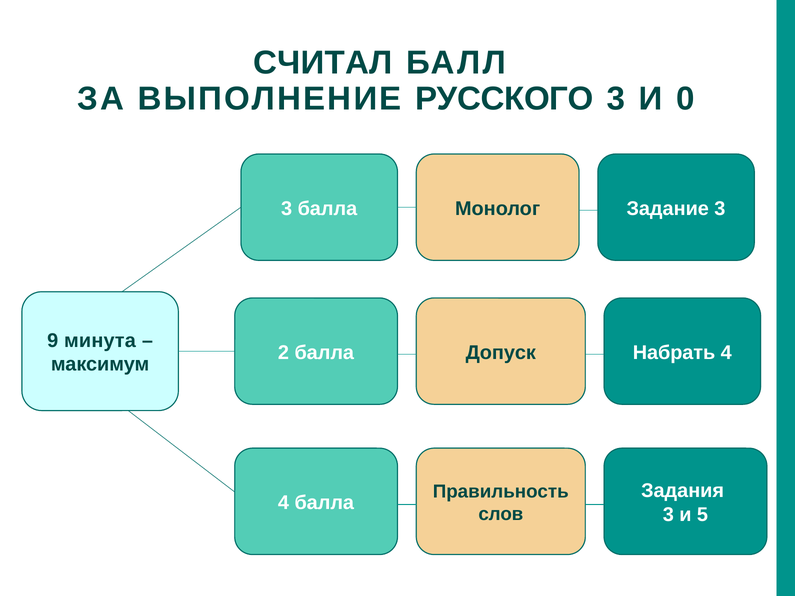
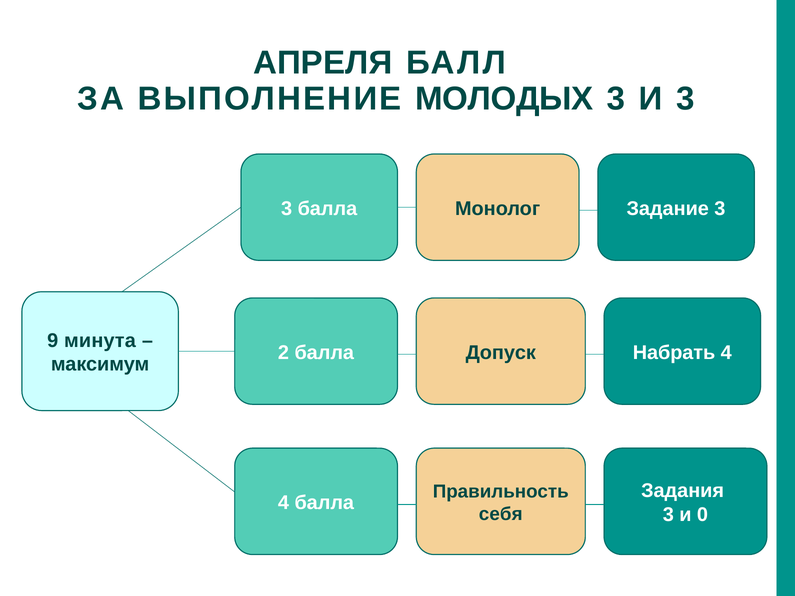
СЧИТАЛ: СЧИТАЛ -> АПРЕЛЯ (323, 63)
РУССКОГО: РУССКОГО -> МОЛОДЫХ (504, 99)
И 0: 0 -> 3 (685, 99)
слов: слов -> себя (501, 514)
5: 5 -> 0 (702, 515)
